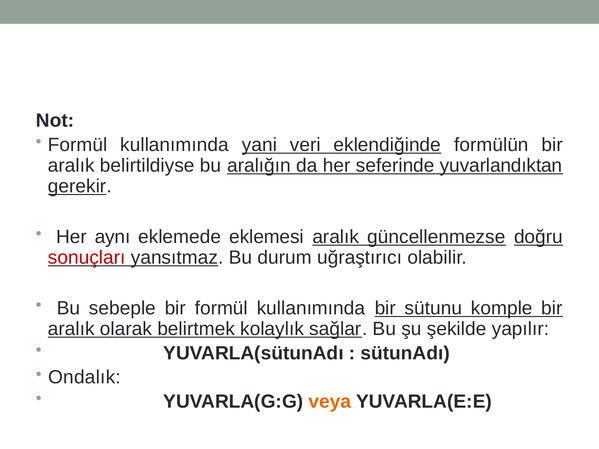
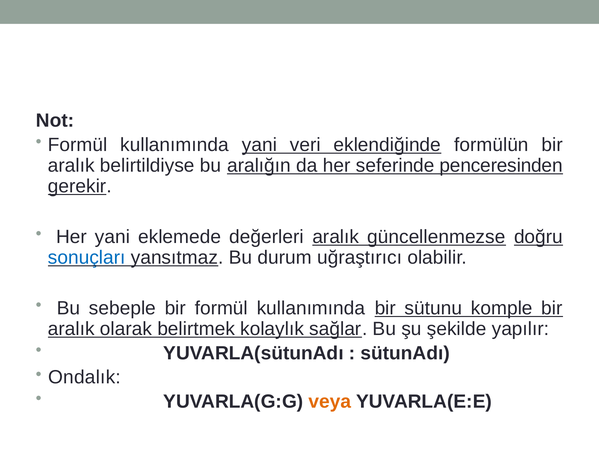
yuvarlandıktan: yuvarlandıktan -> penceresinden (501, 166)
Her aynı: aynı -> yani (113, 237)
eklemesi: eklemesi -> değerleri (267, 237)
sonuçları colour: red -> blue (87, 258)
